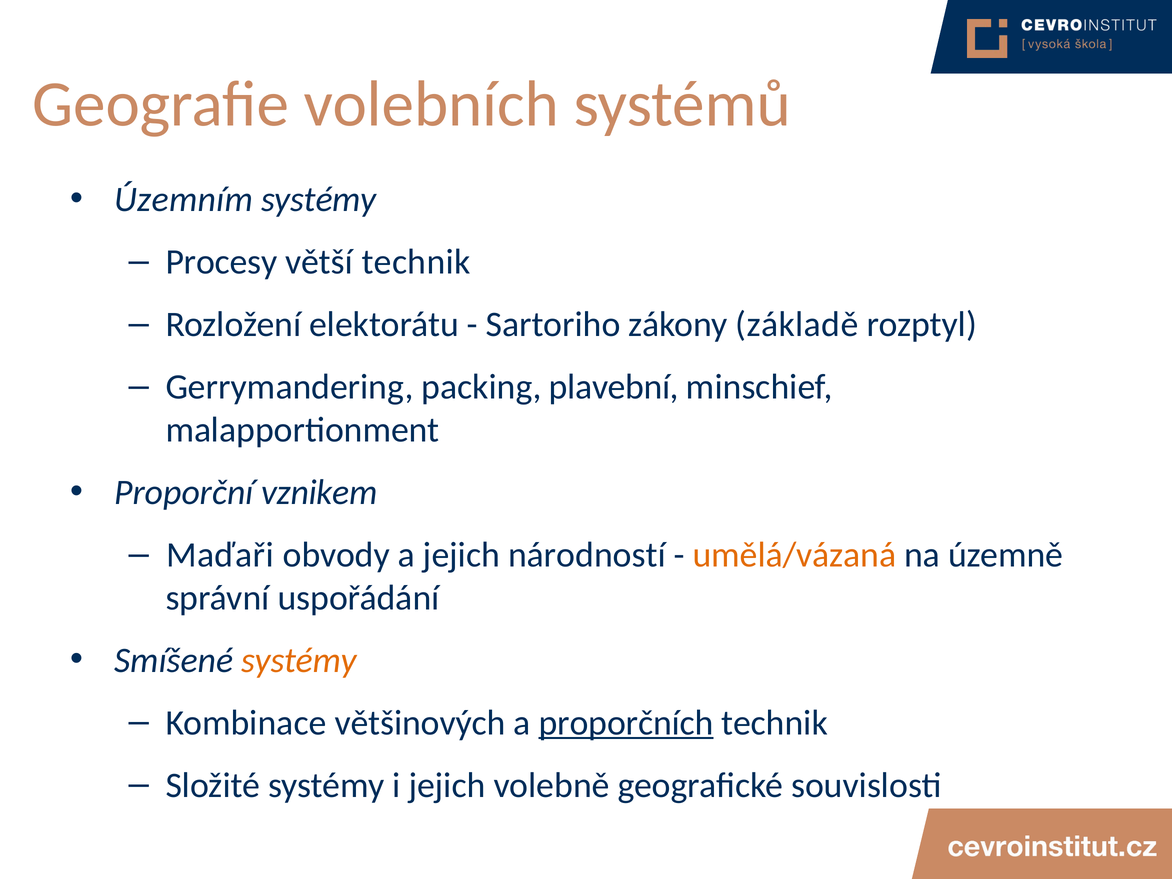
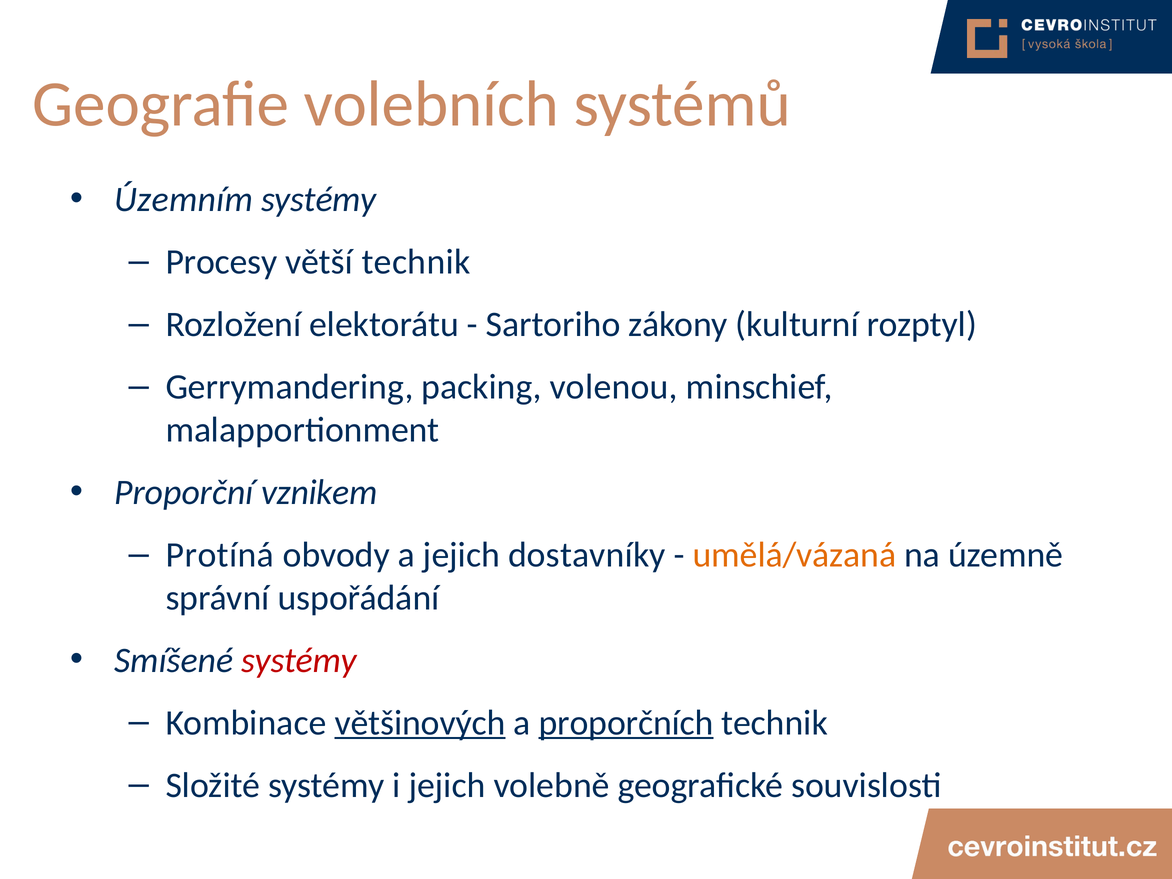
základě: základě -> kulturní (797, 324)
plavební: plavební -> volenou (614, 387)
Maďaři: Maďaři -> Protíná (220, 555)
národností: národností -> dostavníky (587, 555)
systémy colour: orange -> red (299, 660)
většinových underline: none -> present (420, 723)
